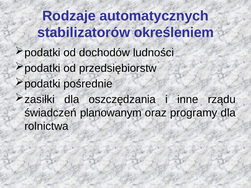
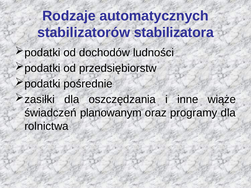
określeniem: określeniem -> stabilizatora (174, 33)
rządu: rządu -> wiąże (222, 100)
